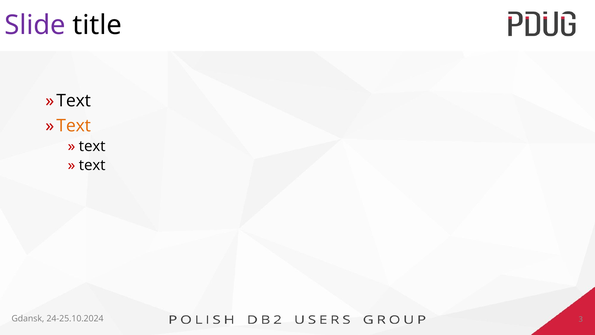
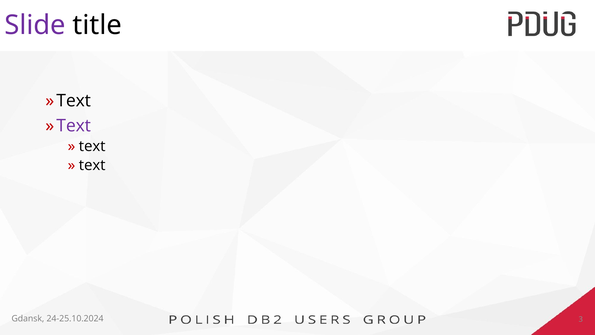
Text colour: orange -> purple (74, 126)
